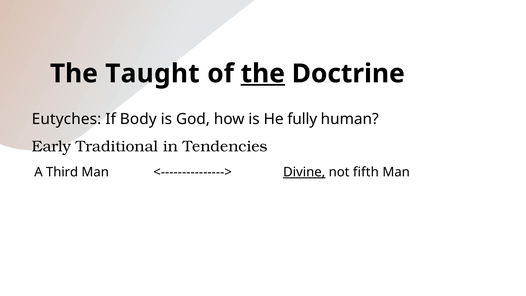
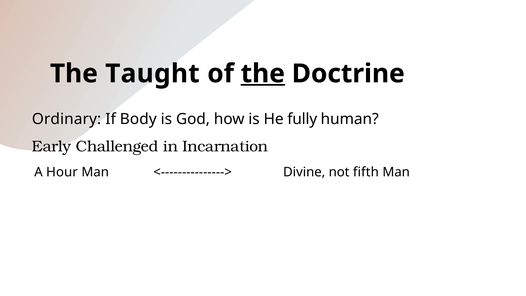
Eutyches: Eutyches -> Ordinary (67, 119)
Traditional: Traditional -> Challenged (117, 147)
Tendencies: Tendencies -> Incarnation (225, 147)
Third: Third -> Hour (62, 172)
Divine underline: present -> none (304, 172)
